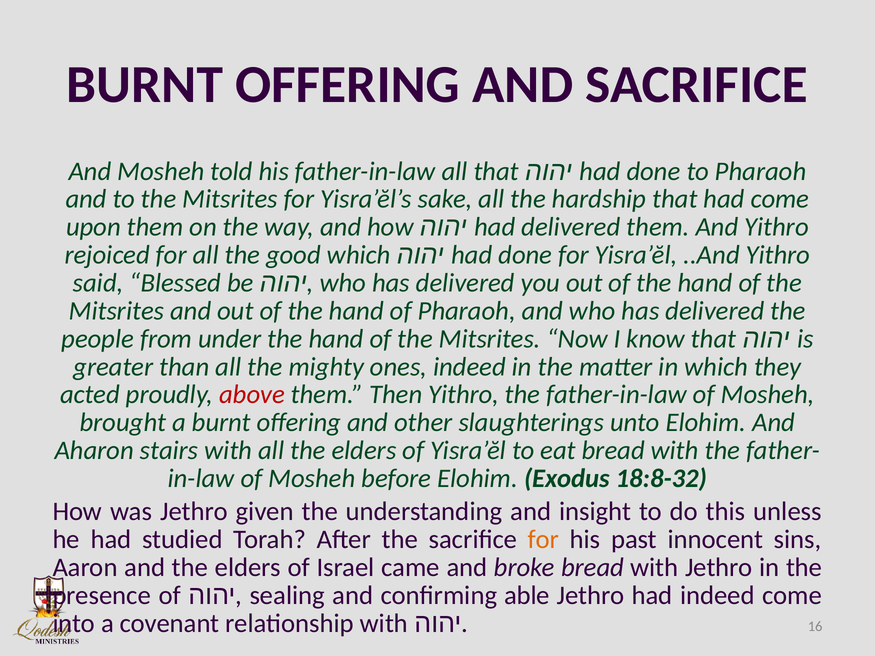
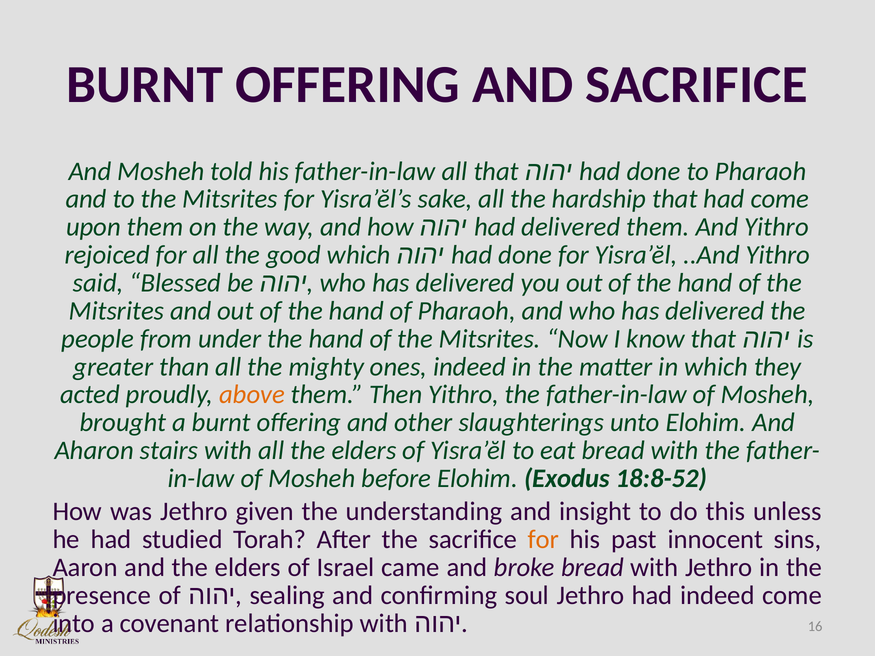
above colour: red -> orange (252, 395)
18:8-32: 18:8-32 -> 18:8-52 (661, 479)
able: able -> soul (527, 596)
